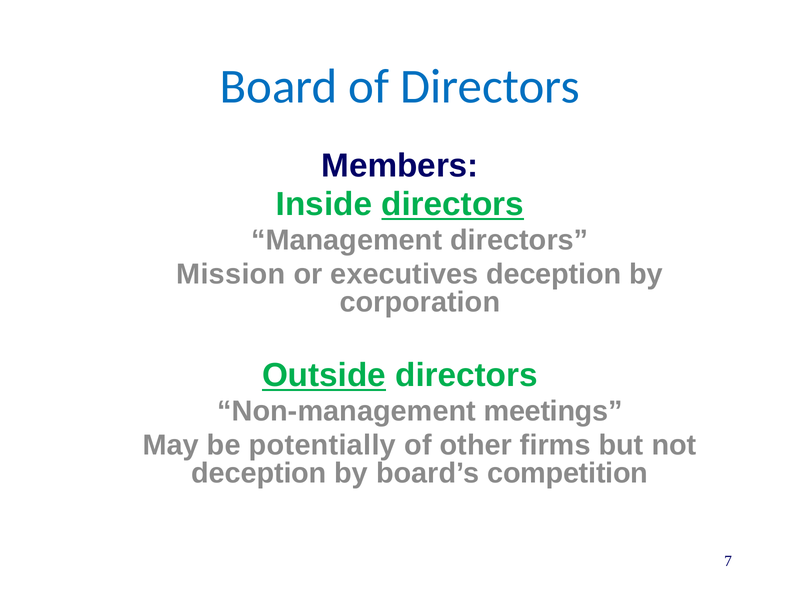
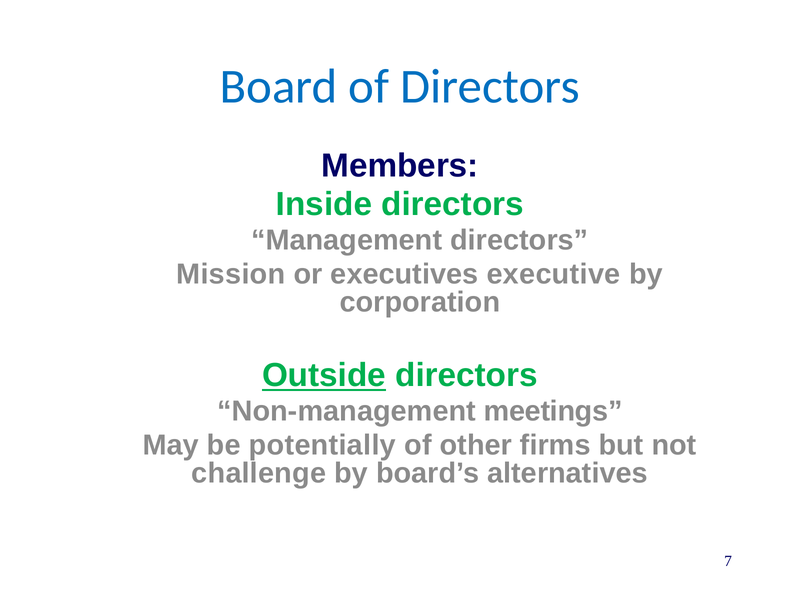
directors underline: present -> none (453, 204)
executives deception: deception -> executive (554, 274)
deception: deception -> challenge (259, 473)
competition: competition -> alternatives (568, 473)
